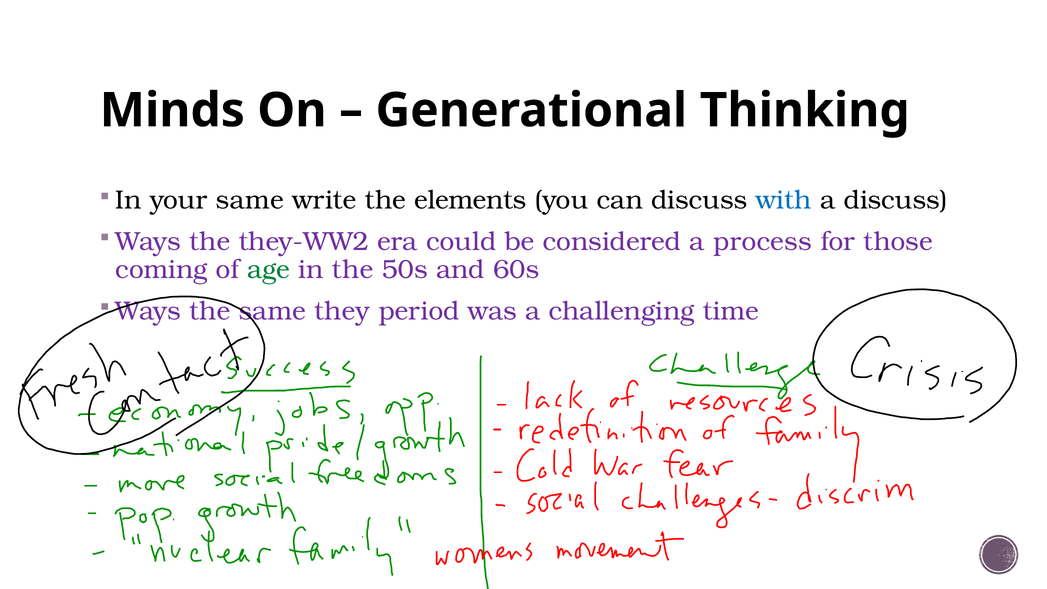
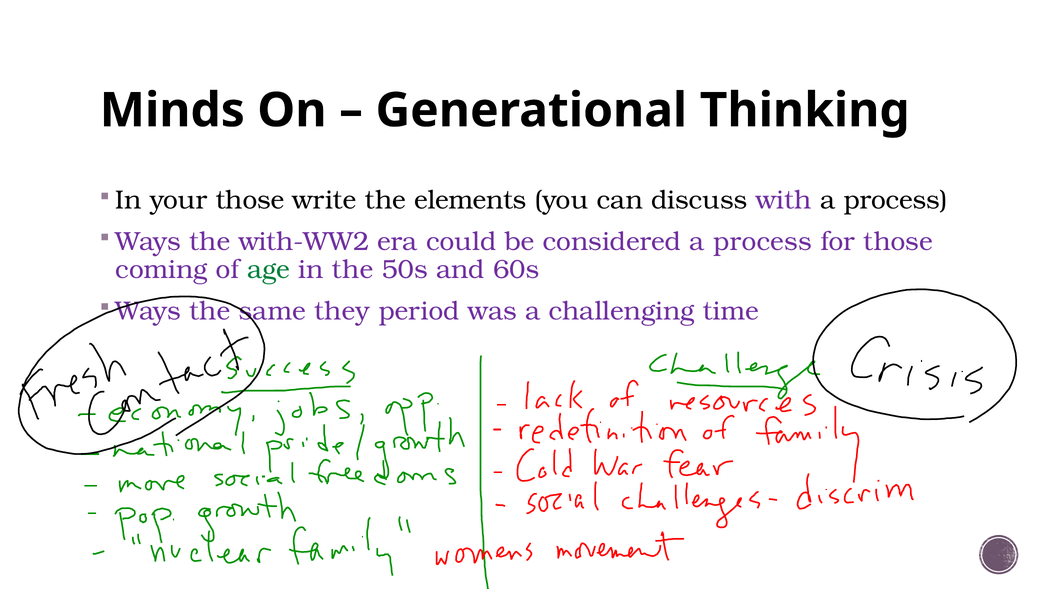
your same: same -> those (250, 200)
with colour: blue -> purple (784, 200)
discuss: discuss -> process (896, 200)
they-WW2: they-WW2 -> with-WW2 (304, 241)
